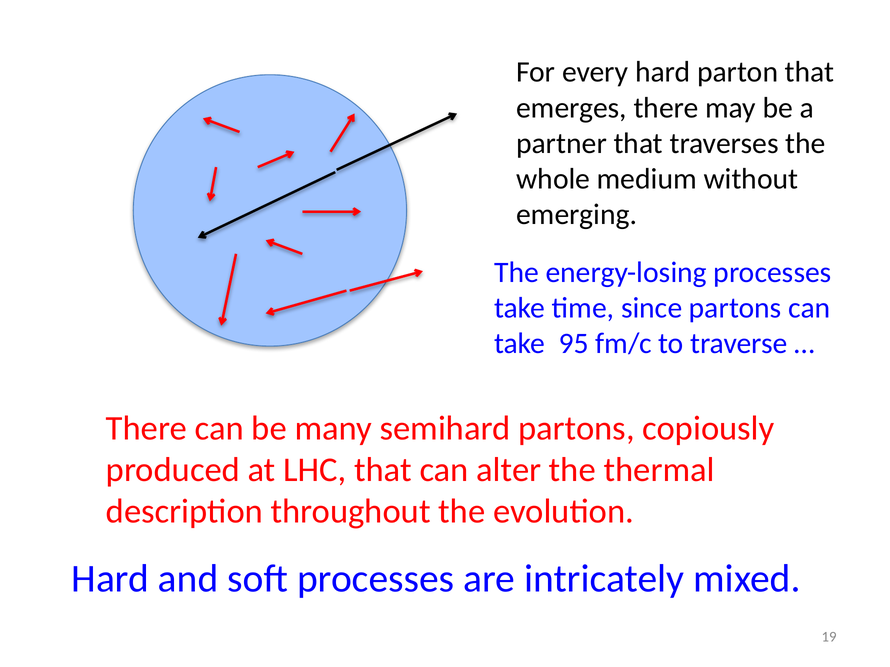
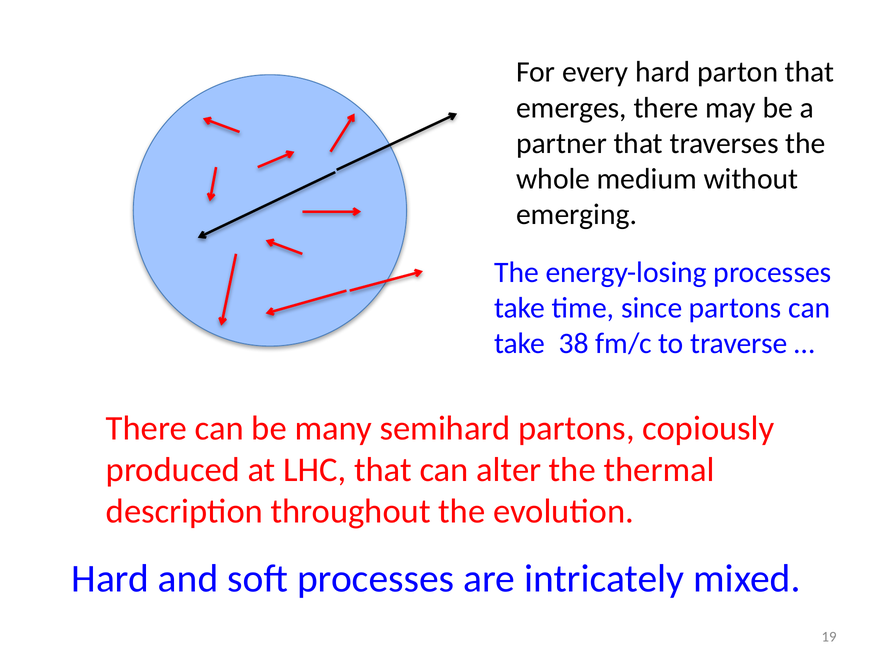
95: 95 -> 38 (574, 344)
